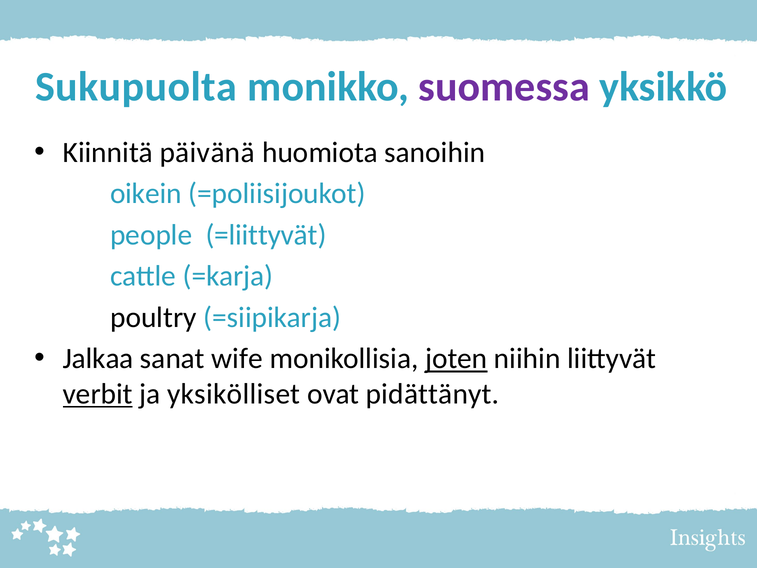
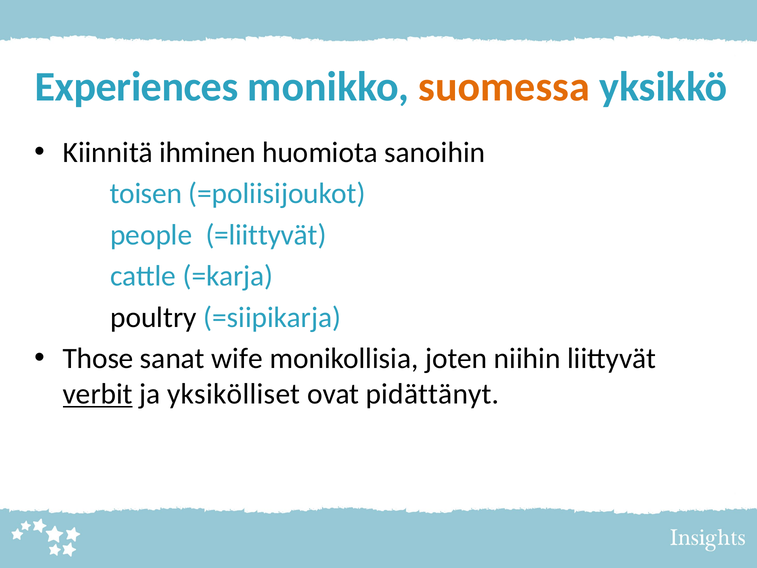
Sukupuolta: Sukupuolta -> Experiences (137, 87)
suomessa colour: purple -> orange (504, 87)
päivänä: päivänä -> ihminen (208, 152)
oikein: oikein -> toisen (146, 194)
Jalkaa: Jalkaa -> Those (98, 359)
joten underline: present -> none (456, 359)
